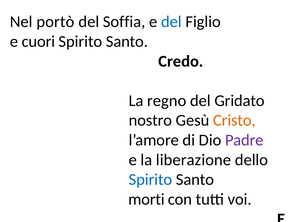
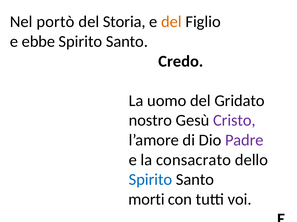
Soffia: Soffia -> Storia (124, 22)
del colour: blue -> orange (171, 22)
cuori: cuori -> ebbe (38, 42)
regno: regno -> uomo (167, 101)
Cristo colour: orange -> purple (234, 121)
liberazione: liberazione -> consacrato (194, 160)
